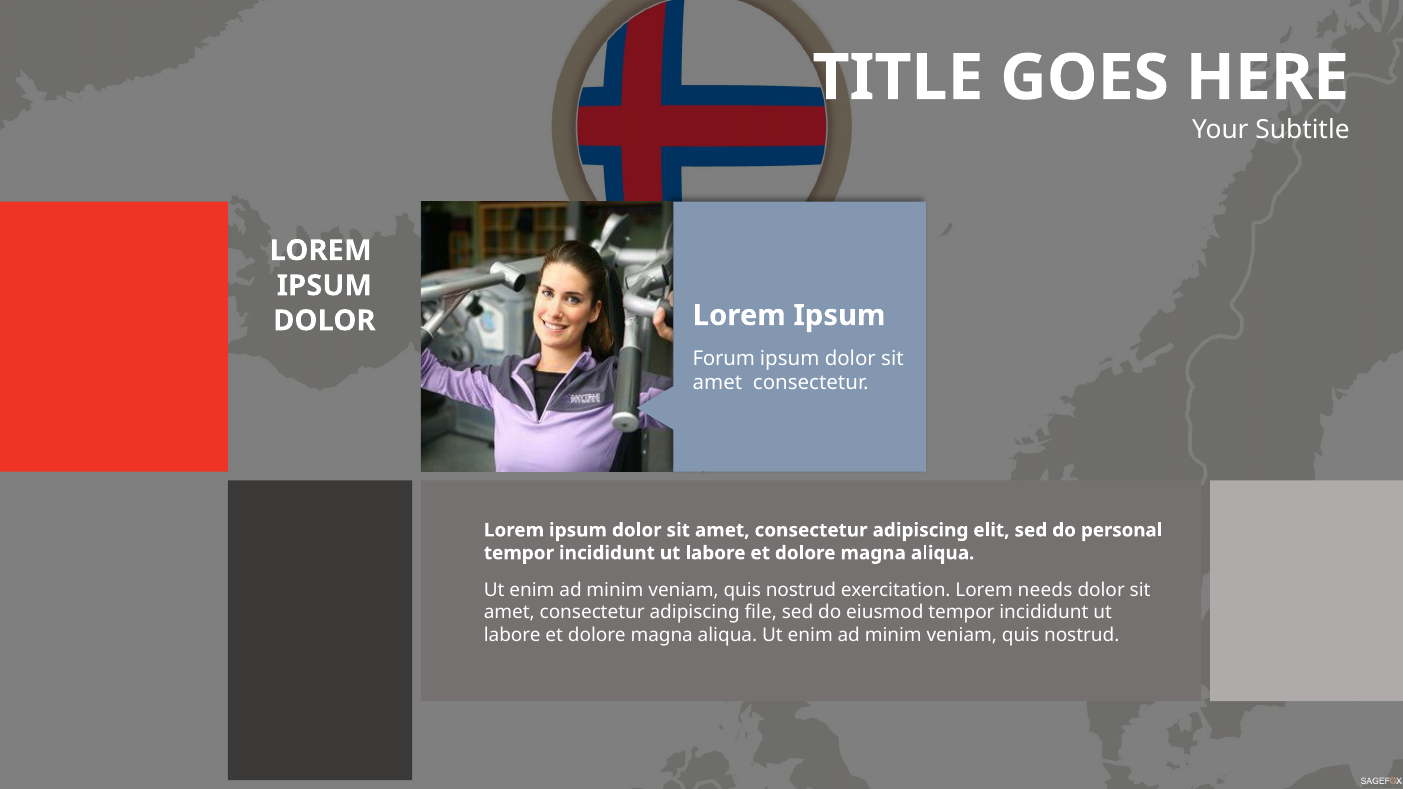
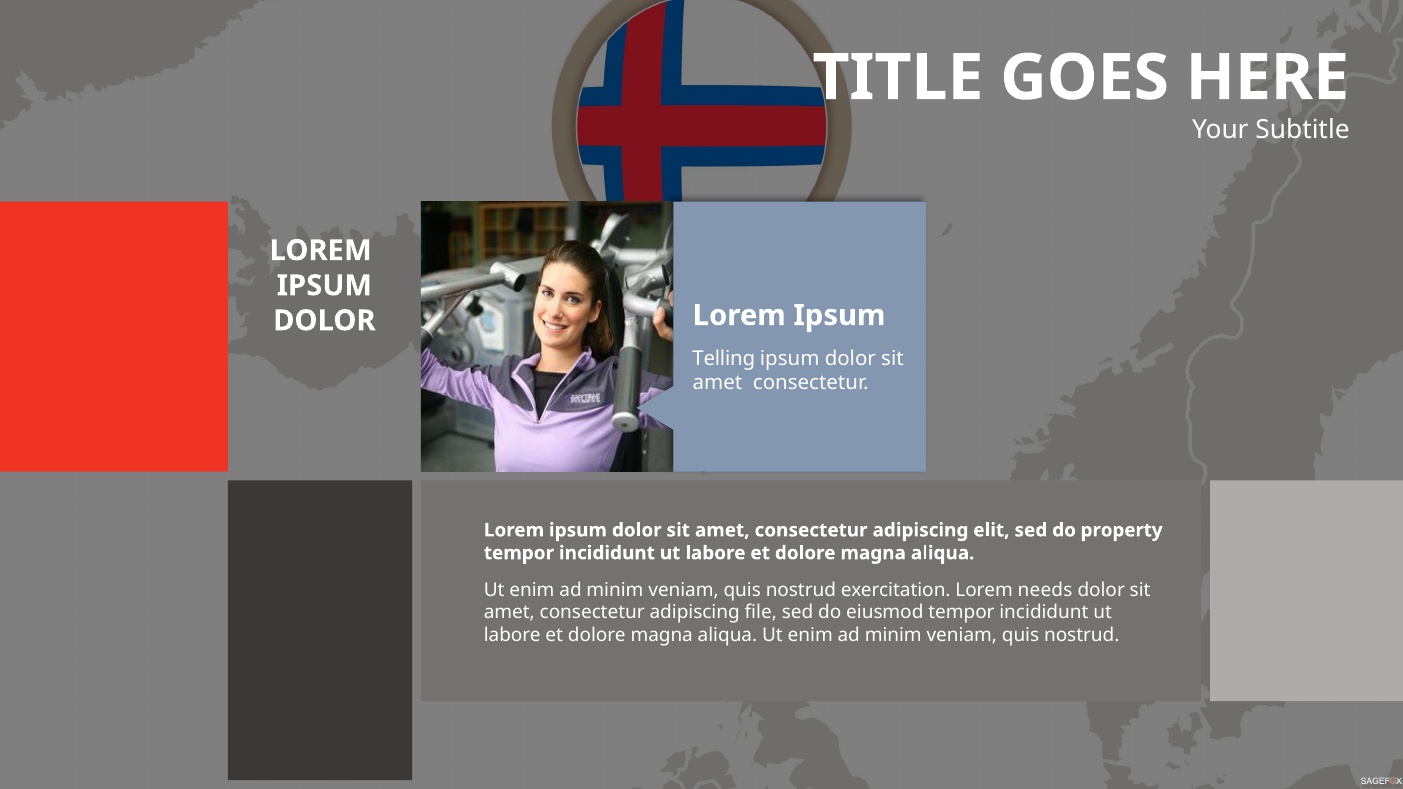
Forum: Forum -> Telling (724, 359)
personal: personal -> property (1122, 530)
